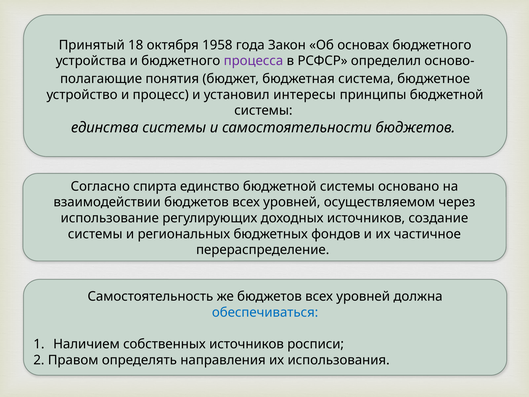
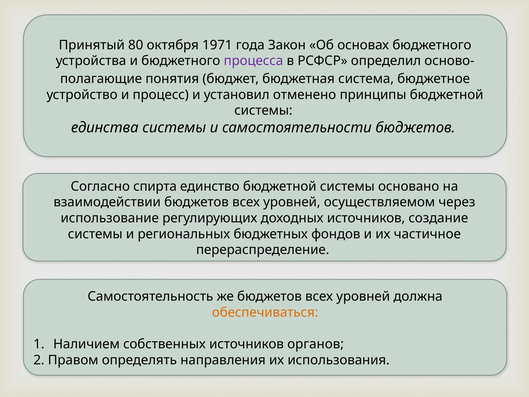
18: 18 -> 80 (136, 45)
1958: 1958 -> 1971 (217, 45)
интересы: интересы -> отменено (305, 95)
обеспечиваться colour: blue -> orange (265, 312)
росписи: росписи -> органов (316, 344)
